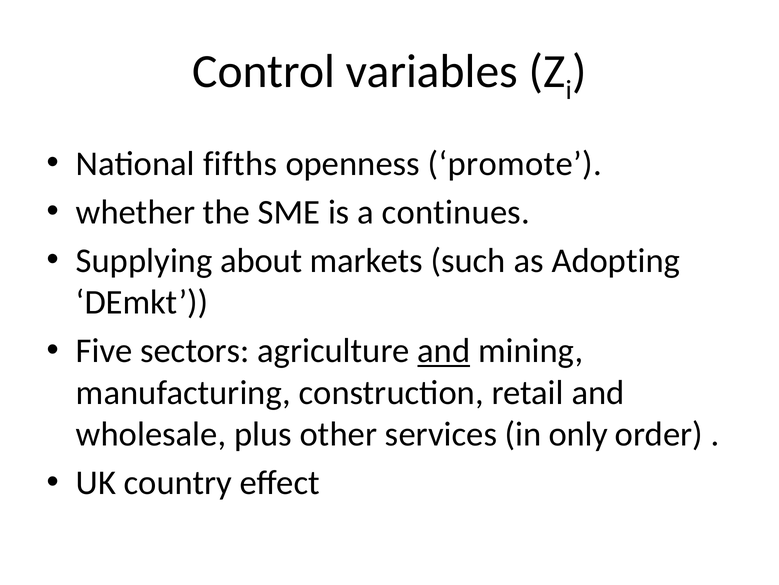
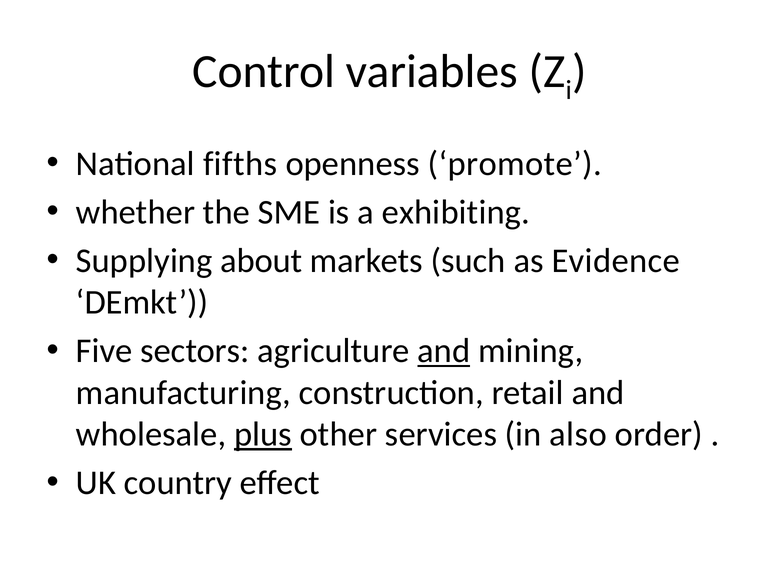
continues: continues -> exhibiting (456, 212)
Adopting: Adopting -> Evidence (616, 260)
plus underline: none -> present (263, 434)
only: only -> also (578, 434)
